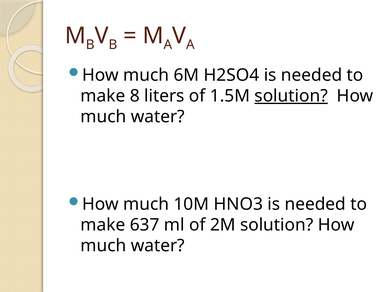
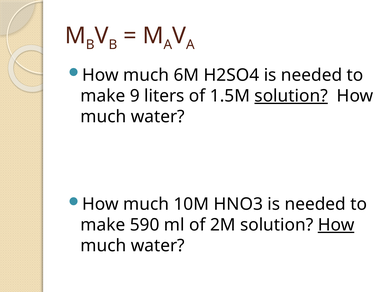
8: 8 -> 9 (135, 96)
637: 637 -> 590 (145, 225)
How underline: none -> present (336, 225)
